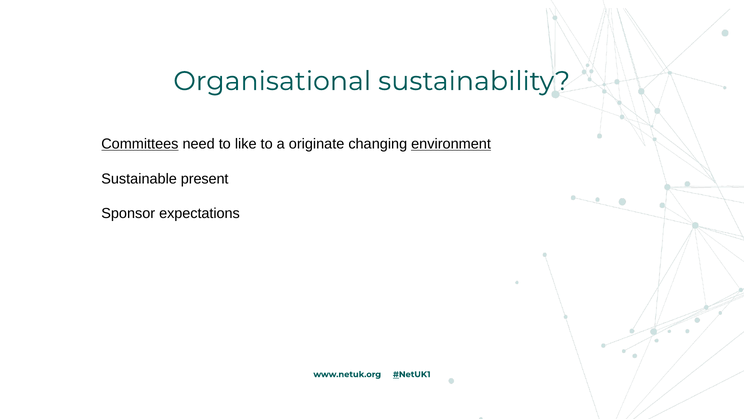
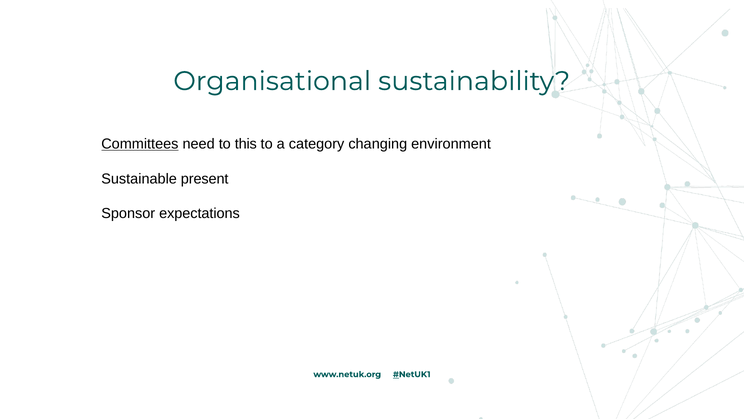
like: like -> this (246, 144)
originate: originate -> category (317, 144)
environment underline: present -> none (451, 144)
